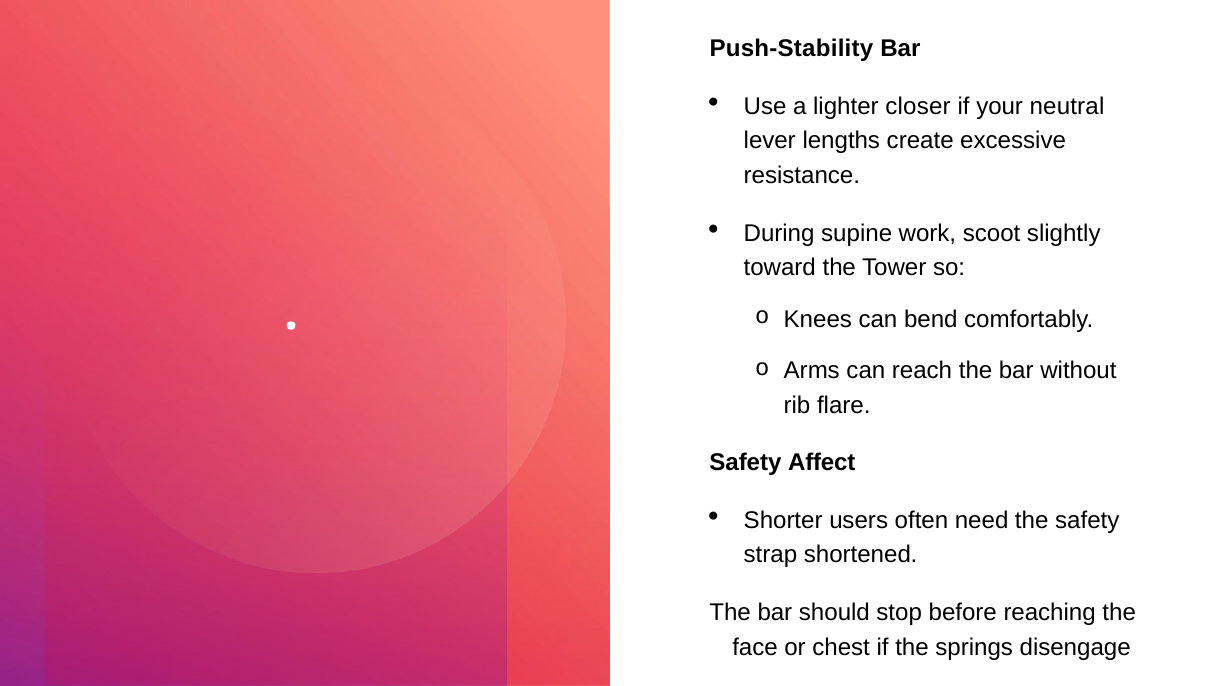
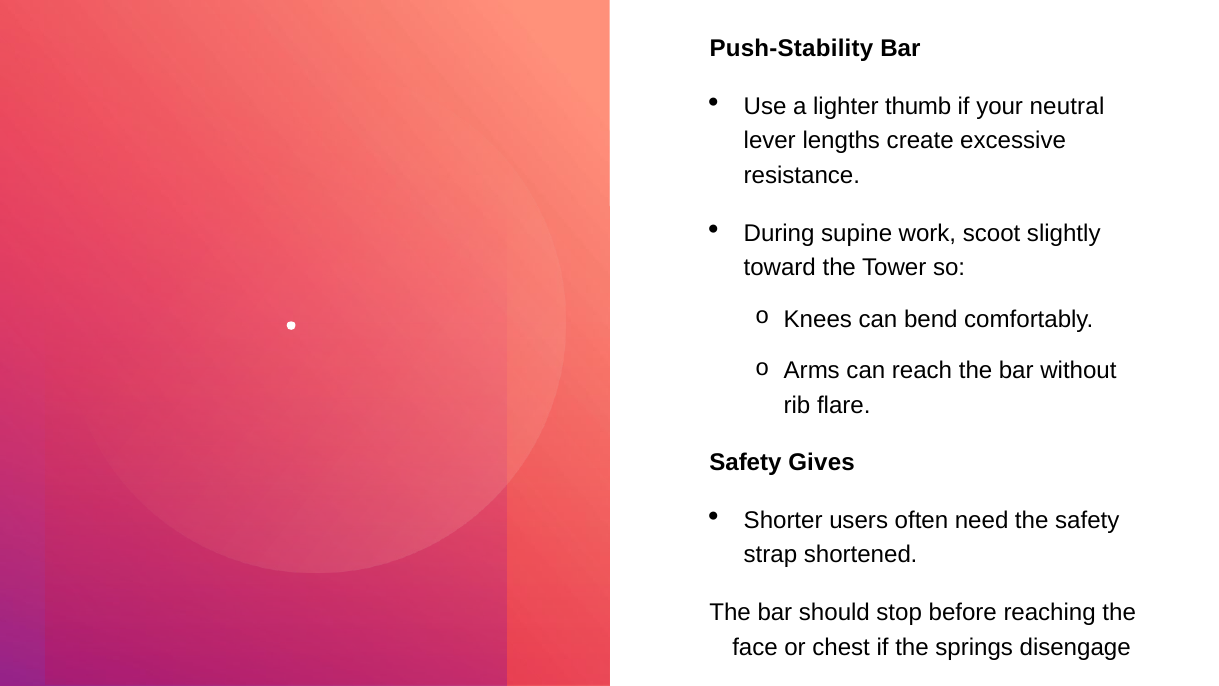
closer: closer -> thumb (918, 106)
Affect: Affect -> Gives (822, 462)
